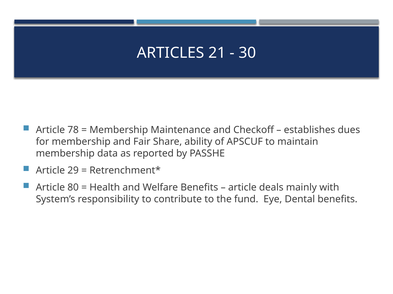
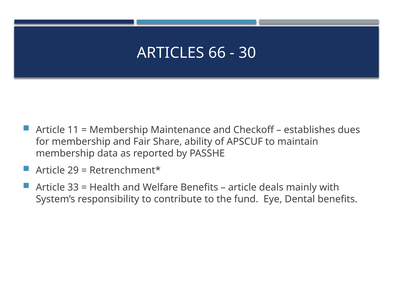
21: 21 -> 66 (217, 53)
78: 78 -> 11 (73, 130)
80: 80 -> 33 (73, 188)
